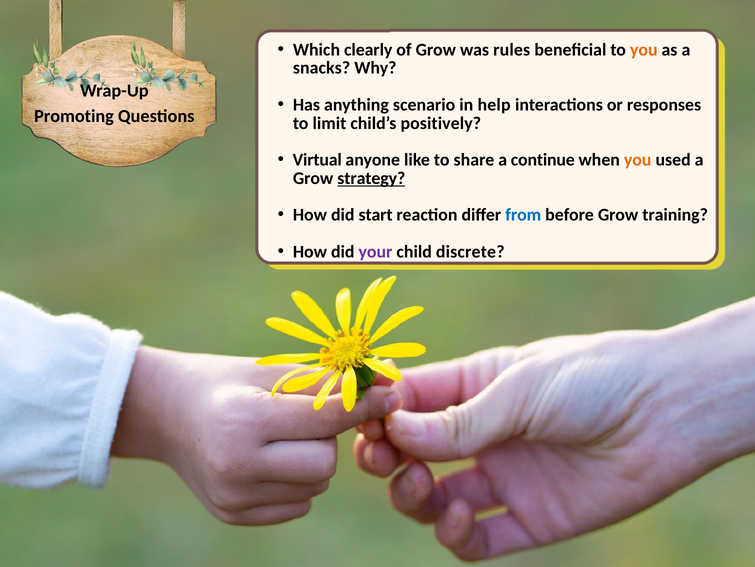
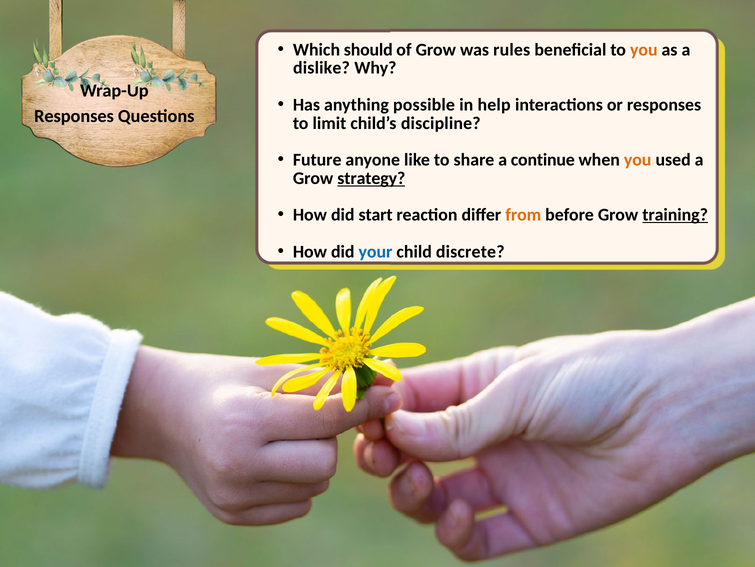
clearly: clearly -> should (368, 50)
snacks: snacks -> dislike (321, 68)
scenario: scenario -> possible (424, 105)
Promoting: Promoting -> Responses (74, 116)
positively: positively -> discipline (441, 123)
Virtual: Virtual -> Future (317, 160)
from colour: blue -> orange (523, 215)
training underline: none -> present (675, 215)
your colour: purple -> blue (375, 251)
